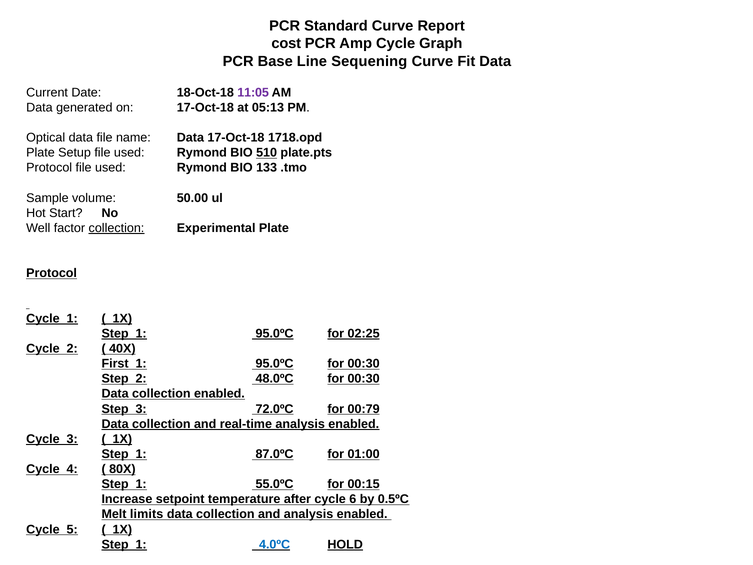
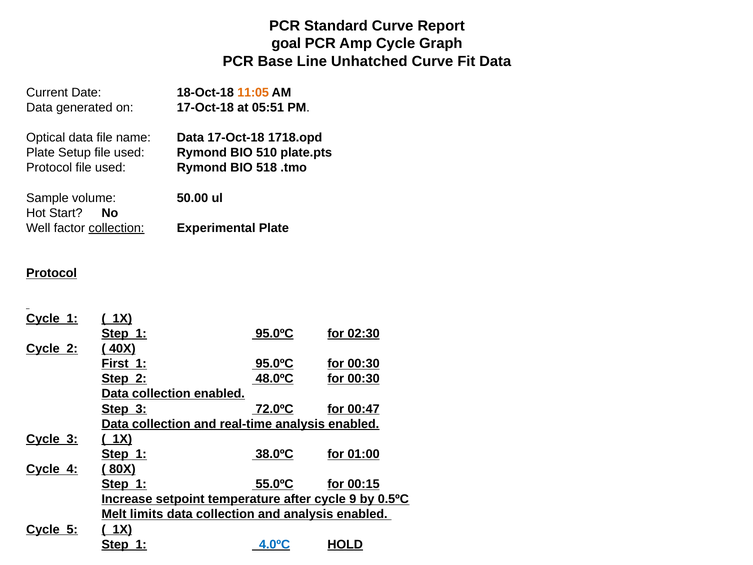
cost: cost -> goal (286, 44)
Sequening: Sequening -> Unhatched (369, 61)
11:05 colour: purple -> orange (253, 92)
05:13: 05:13 -> 05:51 (268, 108)
510 underline: present -> none (267, 153)
133: 133 -> 518 (267, 168)
02:25: 02:25 -> 02:30 (364, 333)
00:79: 00:79 -> 00:47 (364, 409)
87.0ºC: 87.0ºC -> 38.0ºC (275, 454)
6: 6 -> 9 (353, 499)
